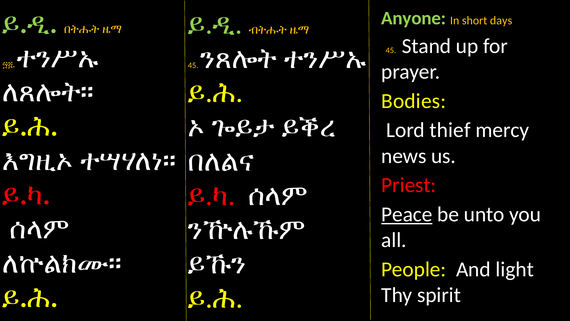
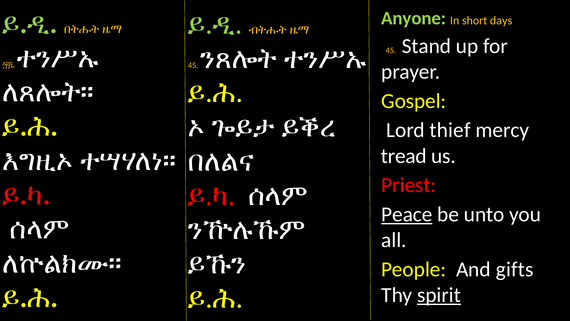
Bodies: Bodies -> Gospel (414, 101)
news: news -> tread (404, 156)
light: light -> gifts (515, 269)
spirit underline: none -> present (439, 295)
